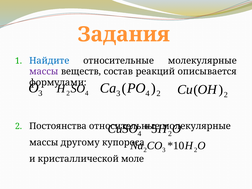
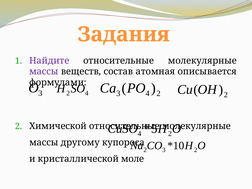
Найдите colour: blue -> purple (49, 61)
реакций: реакций -> атомная (155, 72)
Постоянства: Постоянства -> Химической (58, 126)
